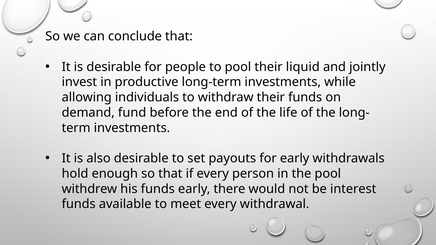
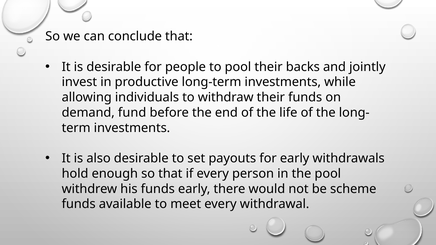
liquid: liquid -> backs (303, 67)
interest: interest -> scheme (353, 189)
